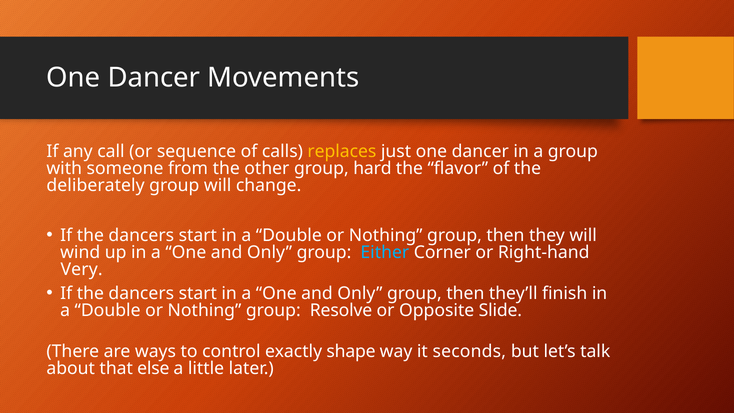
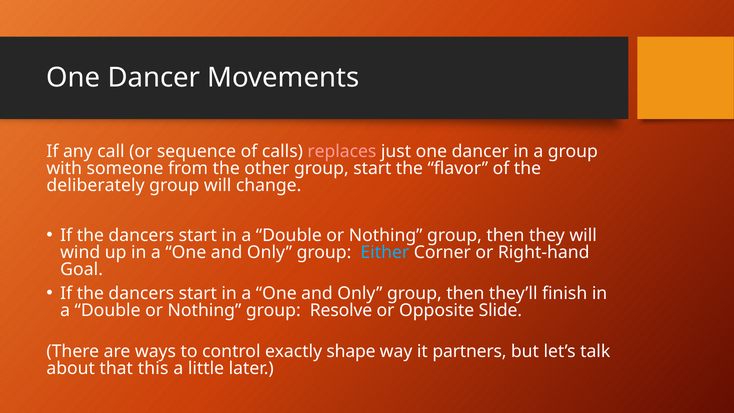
replaces colour: yellow -> pink (342, 151)
group hard: hard -> start (372, 168)
Very: Very -> Goal (82, 269)
seconds: seconds -> partners (469, 351)
else: else -> this (153, 369)
